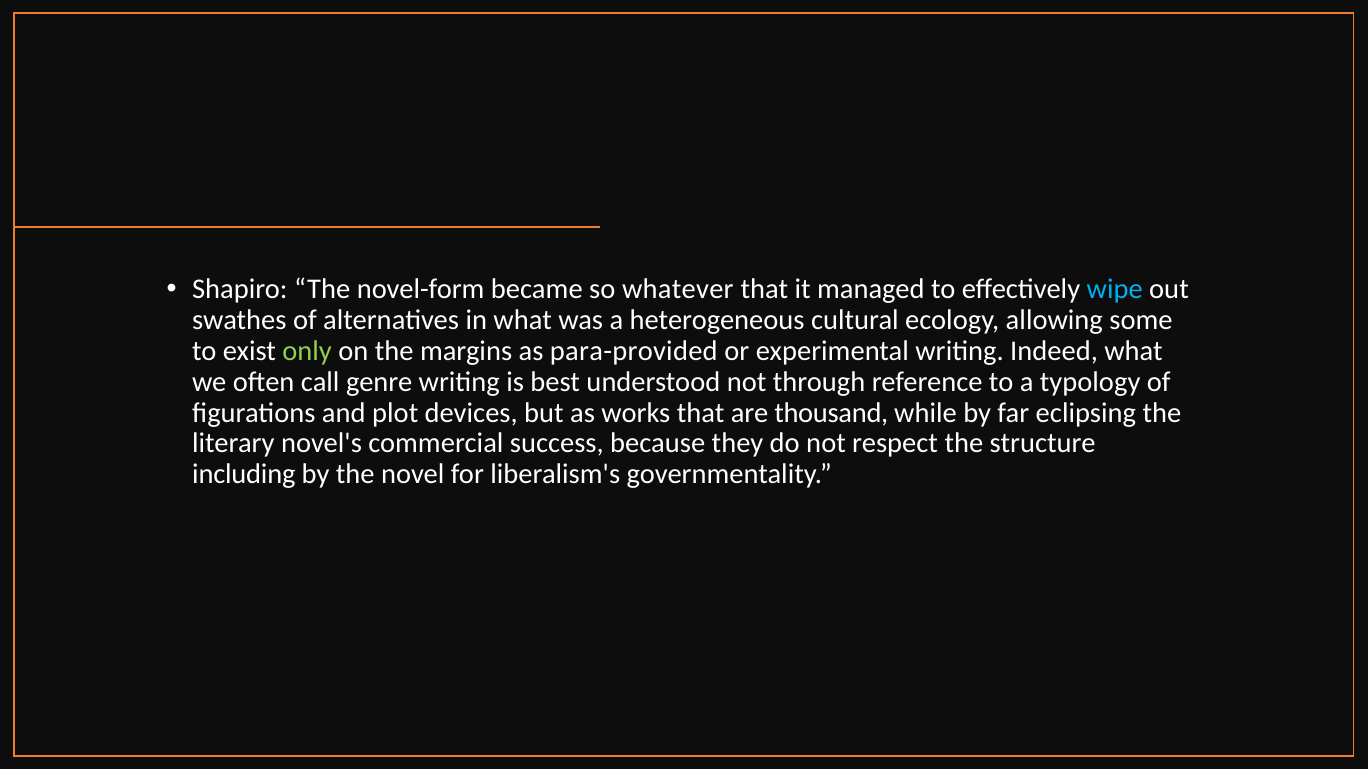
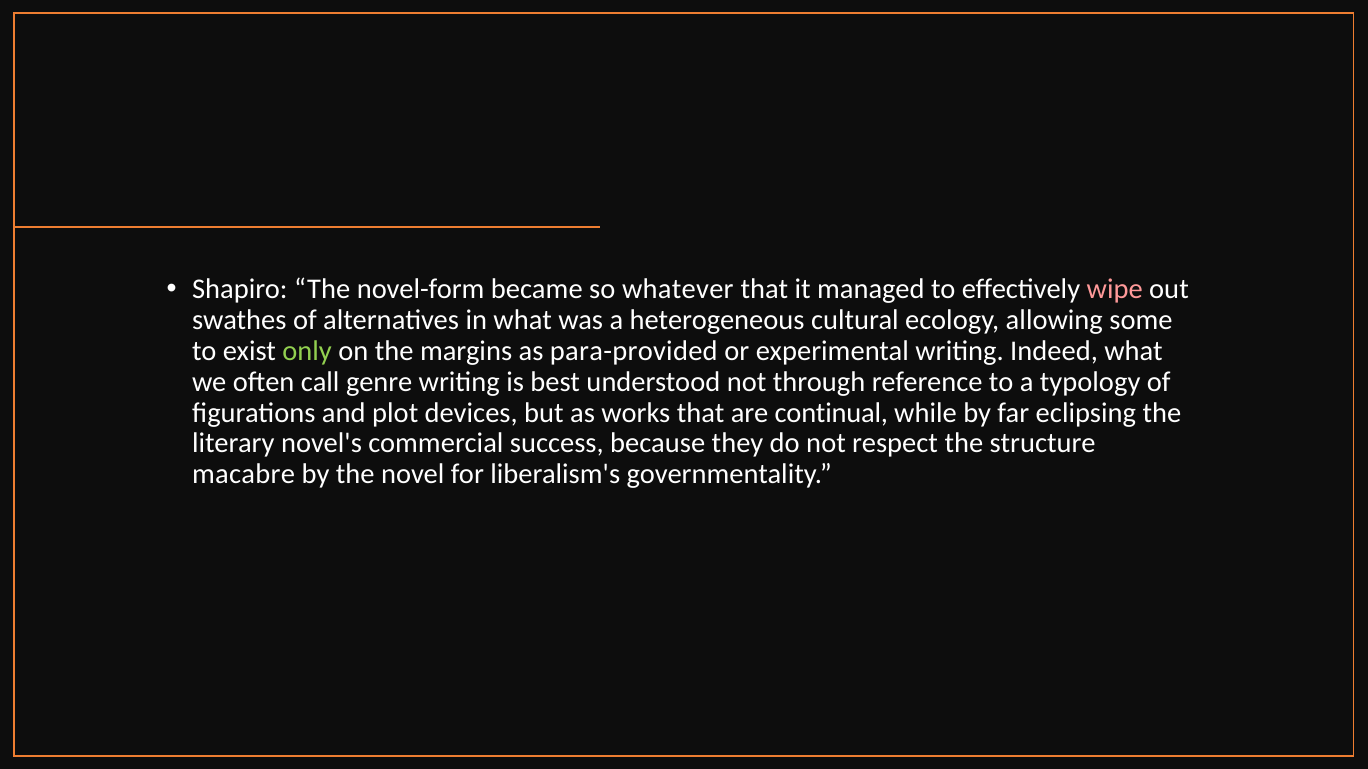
wipe colour: light blue -> pink (1115, 290)
thousand: thousand -> continual (831, 413)
including: including -> macabre (244, 475)
